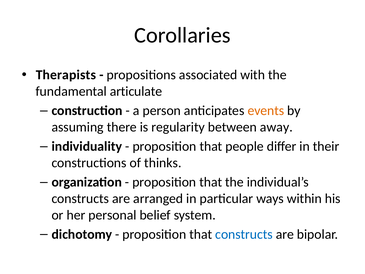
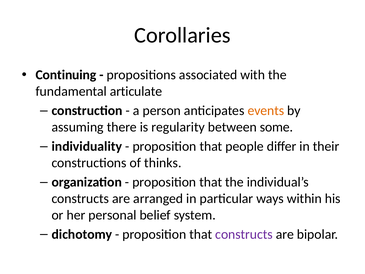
Therapists: Therapists -> Continuing (66, 75)
away: away -> some (277, 127)
constructs colour: blue -> purple (244, 234)
